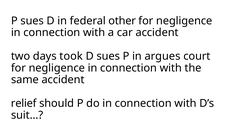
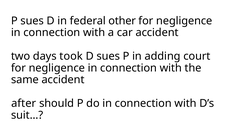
argues: argues -> adding (163, 56)
relief: relief -> after (24, 103)
